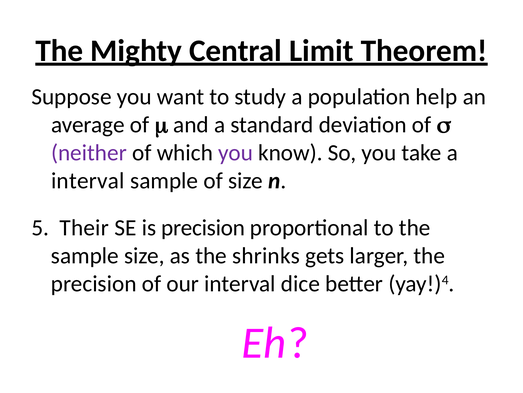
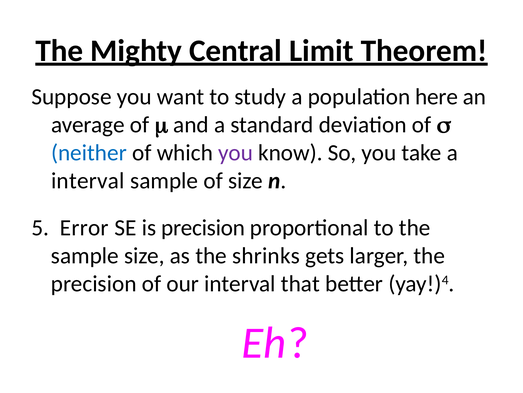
help: help -> here (437, 97)
neither colour: purple -> blue (89, 153)
Their: Their -> Error (84, 227)
dice: dice -> that (300, 283)
